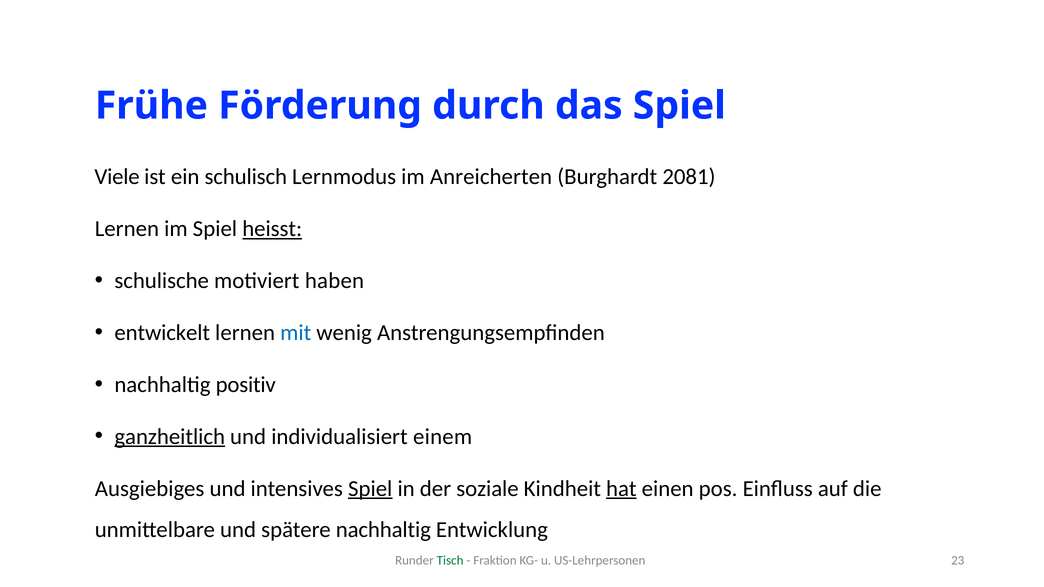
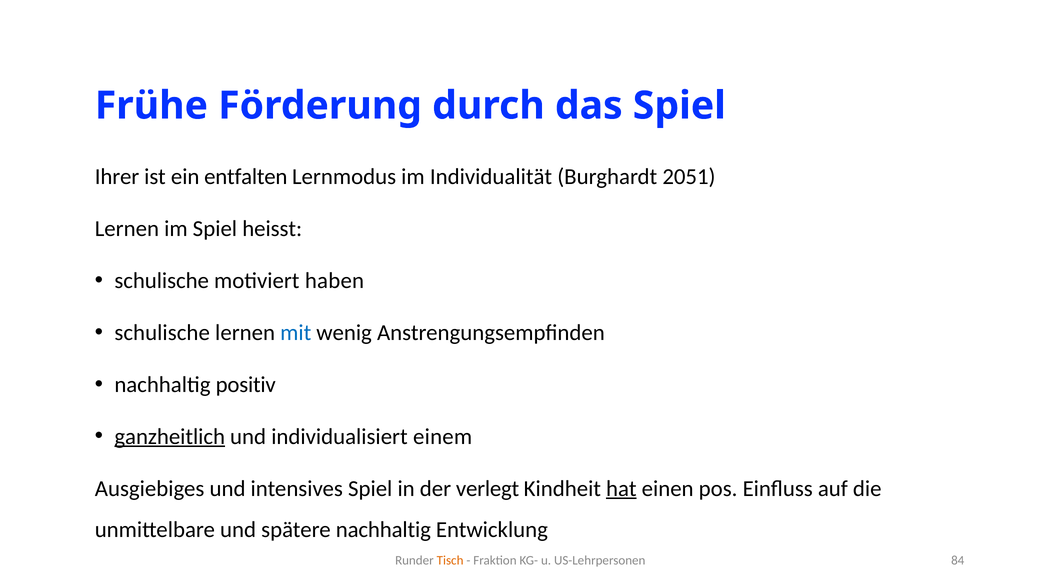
Viele: Viele -> Ihrer (117, 177)
schulisch: schulisch -> entfalten (246, 177)
Anreicherten: Anreicherten -> Individualität (491, 177)
2081: 2081 -> 2051 (689, 177)
heisst underline: present -> none (272, 229)
entwickelt: entwickelt -> schulische (162, 333)
Spiel underline: present -> none (370, 489)
soziale: soziale -> verlegt (488, 489)
Tisch colour: green -> orange (450, 561)
23: 23 -> 84 (958, 561)
